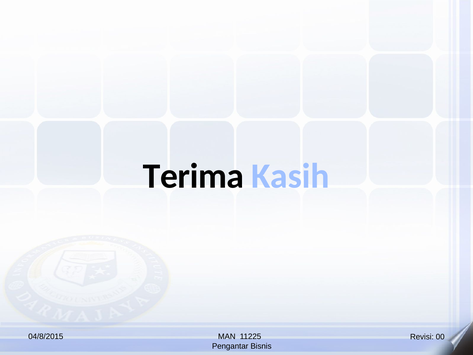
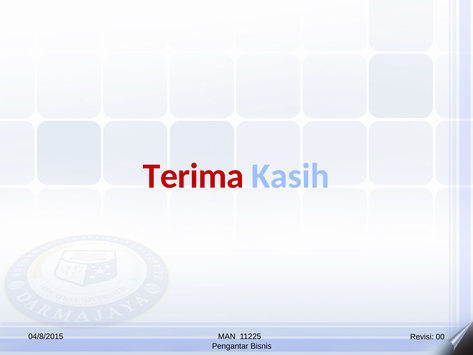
Terima colour: black -> red (193, 176)
